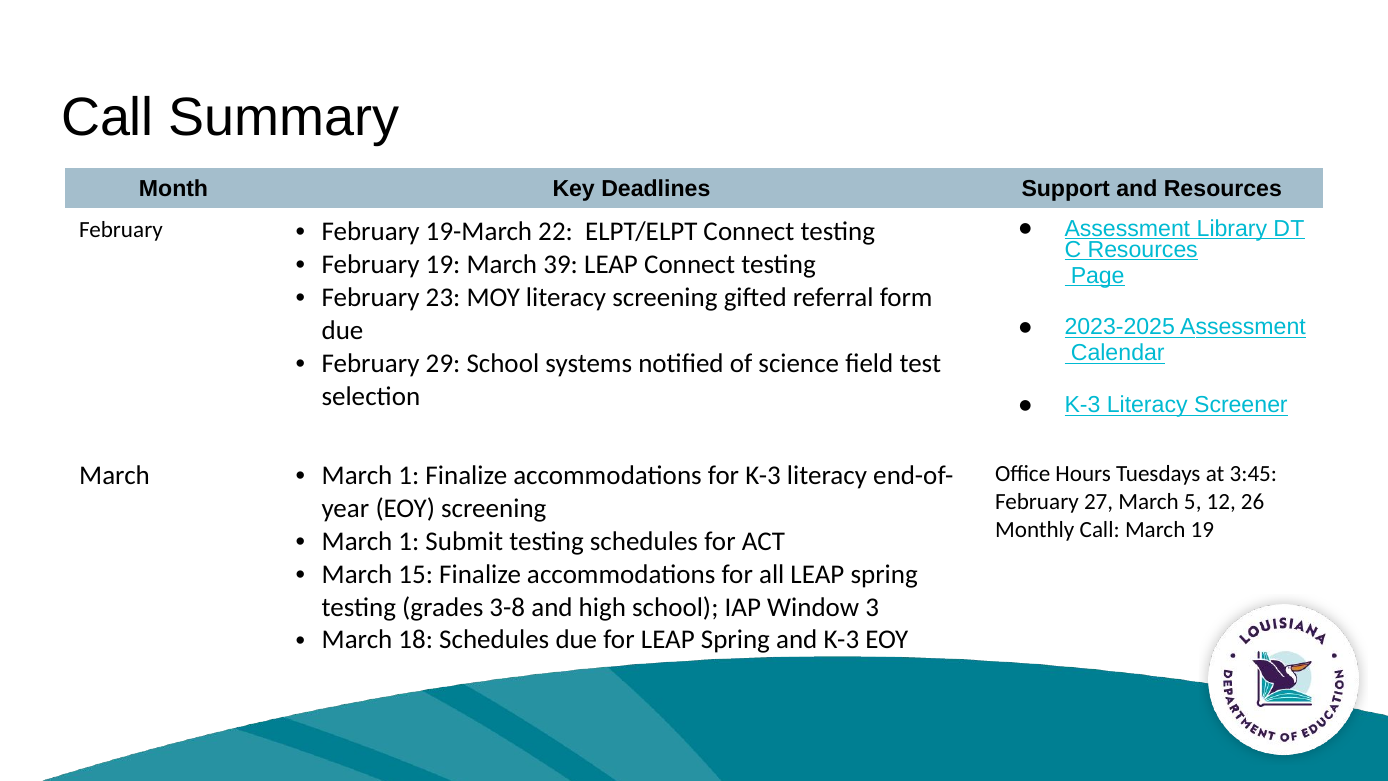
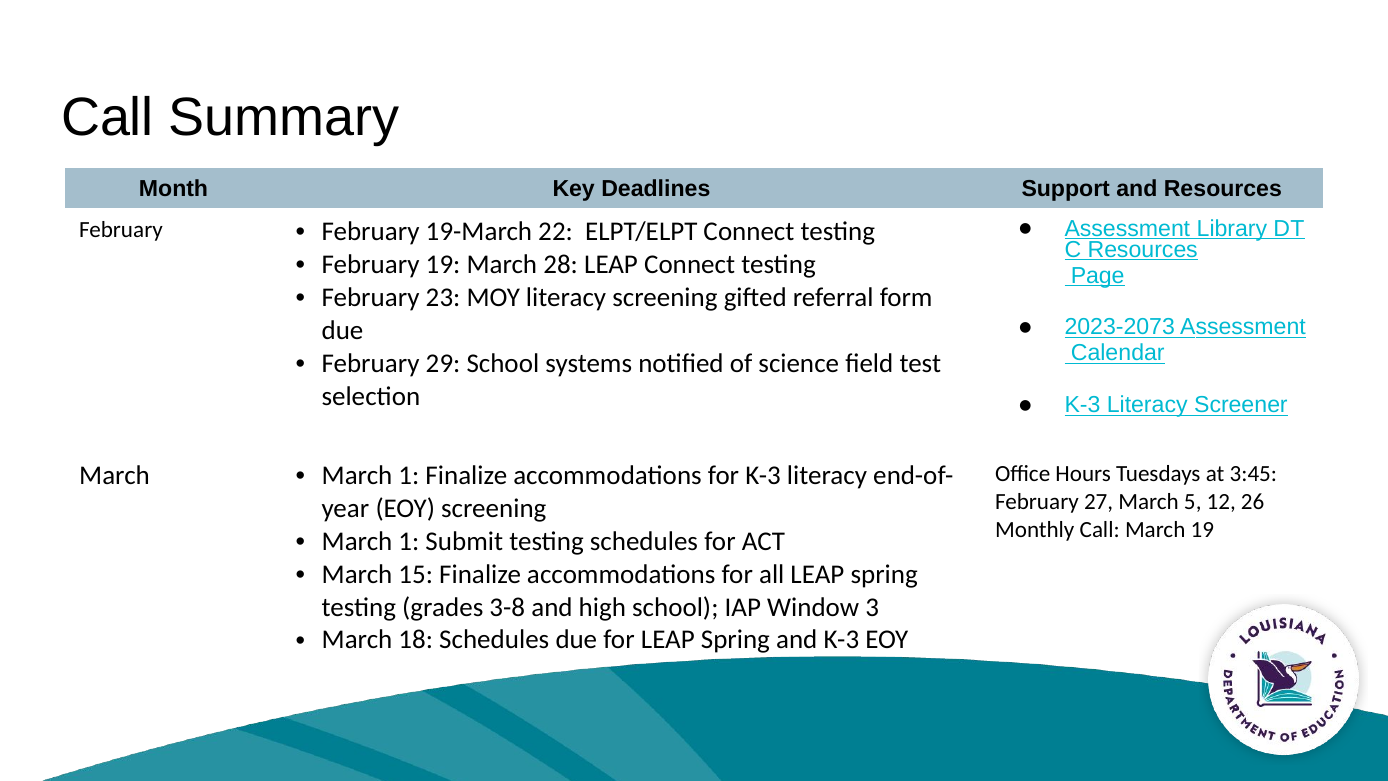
39: 39 -> 28 (561, 265)
2023-2025: 2023-2025 -> 2023-2073 (1120, 327)
